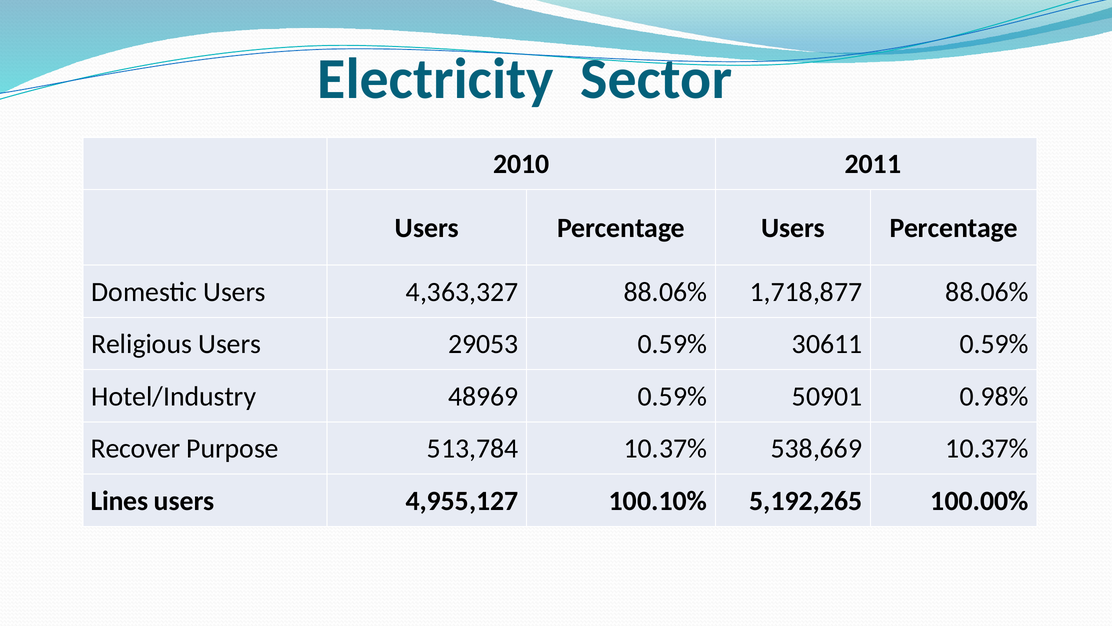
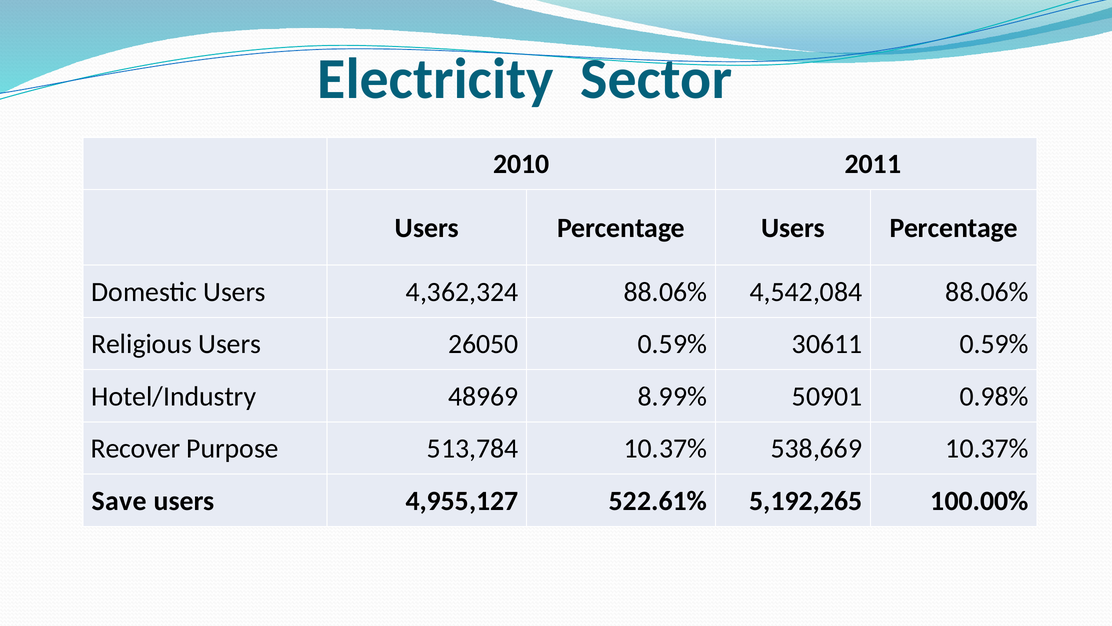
4,363,327: 4,363,327 -> 4,362,324 (462, 292)
1,718,877: 1,718,877 -> 4,542,084 (806, 292)
29053: 29053 -> 26050 (483, 344)
48969 0.59%: 0.59% -> 8.99% (672, 396)
Lines: Lines -> Save (119, 501)
100.10%: 100.10% -> 522.61% (658, 501)
